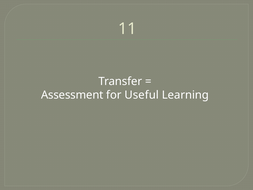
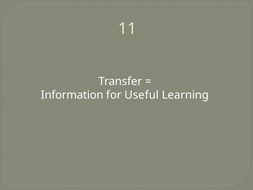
Assessment: Assessment -> Information (72, 95)
